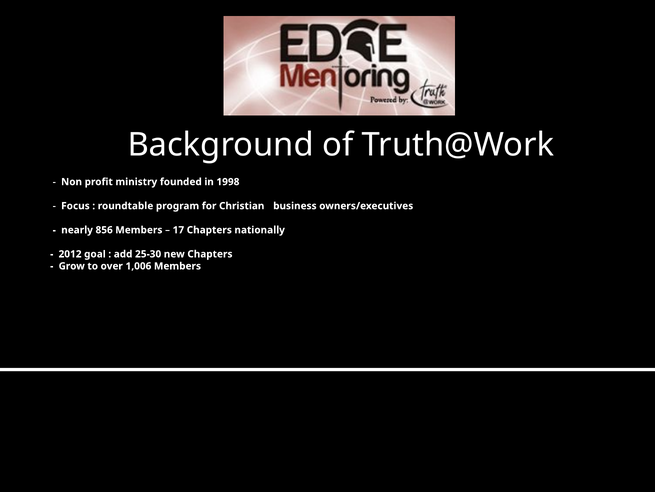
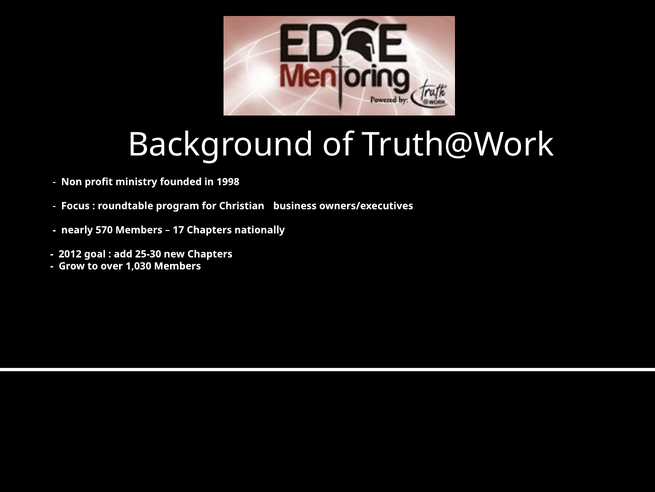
856: 856 -> 570 (104, 230)
1,006: 1,006 -> 1,030 (138, 266)
